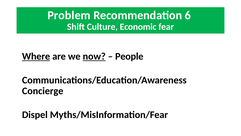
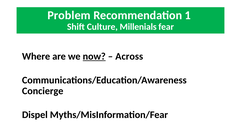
6: 6 -> 1 (188, 15)
Economic: Economic -> Millenials (138, 27)
Where underline: present -> none (36, 56)
People: People -> Across (129, 56)
